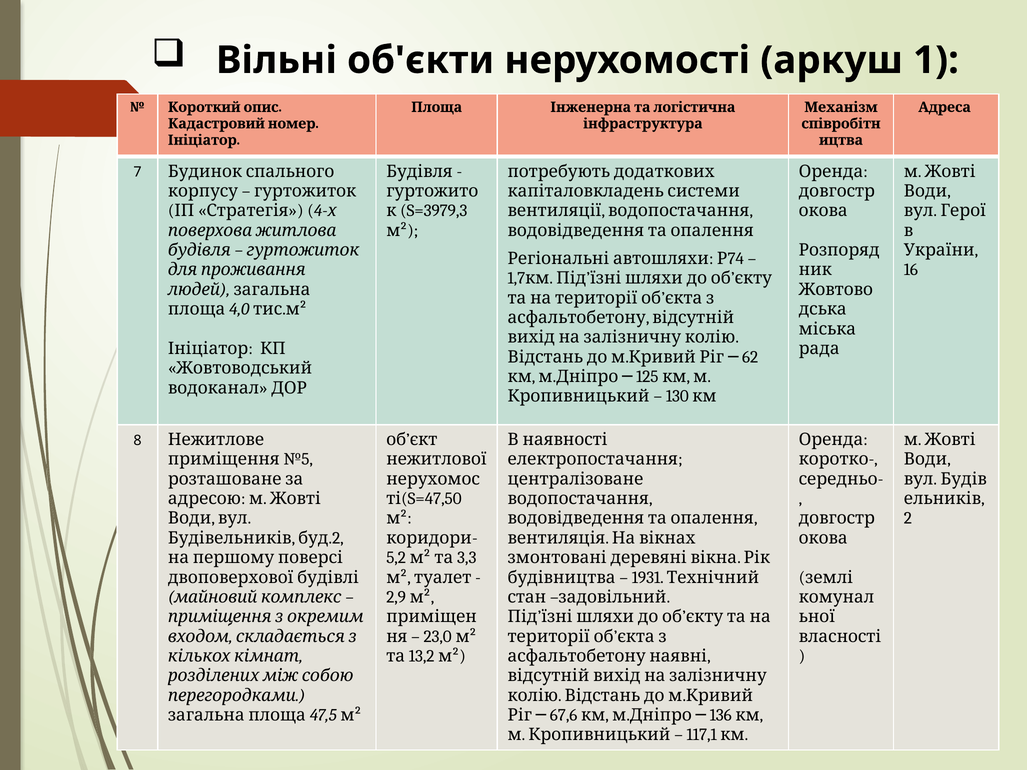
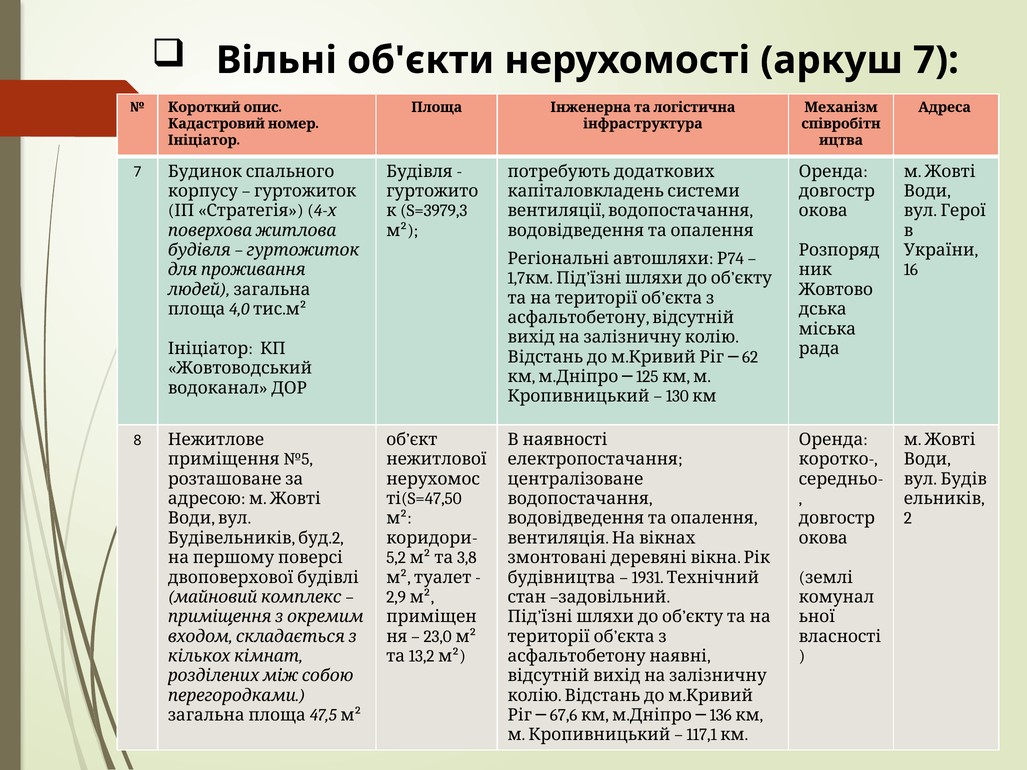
аркуш 1: 1 -> 7 (936, 60)
3,3: 3,3 -> 3,8 (467, 558)
